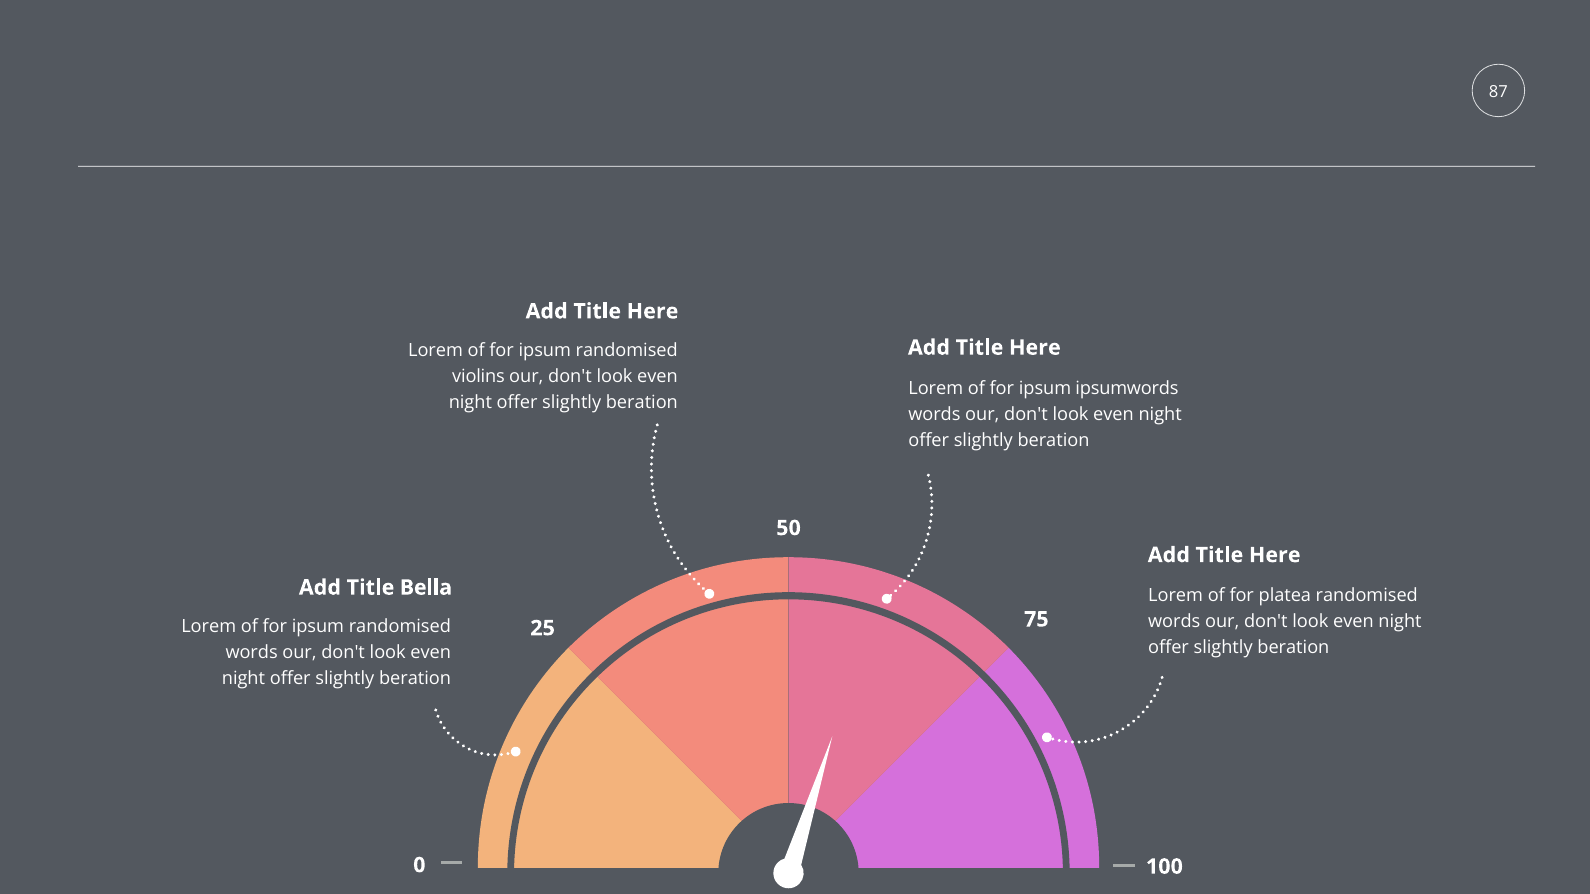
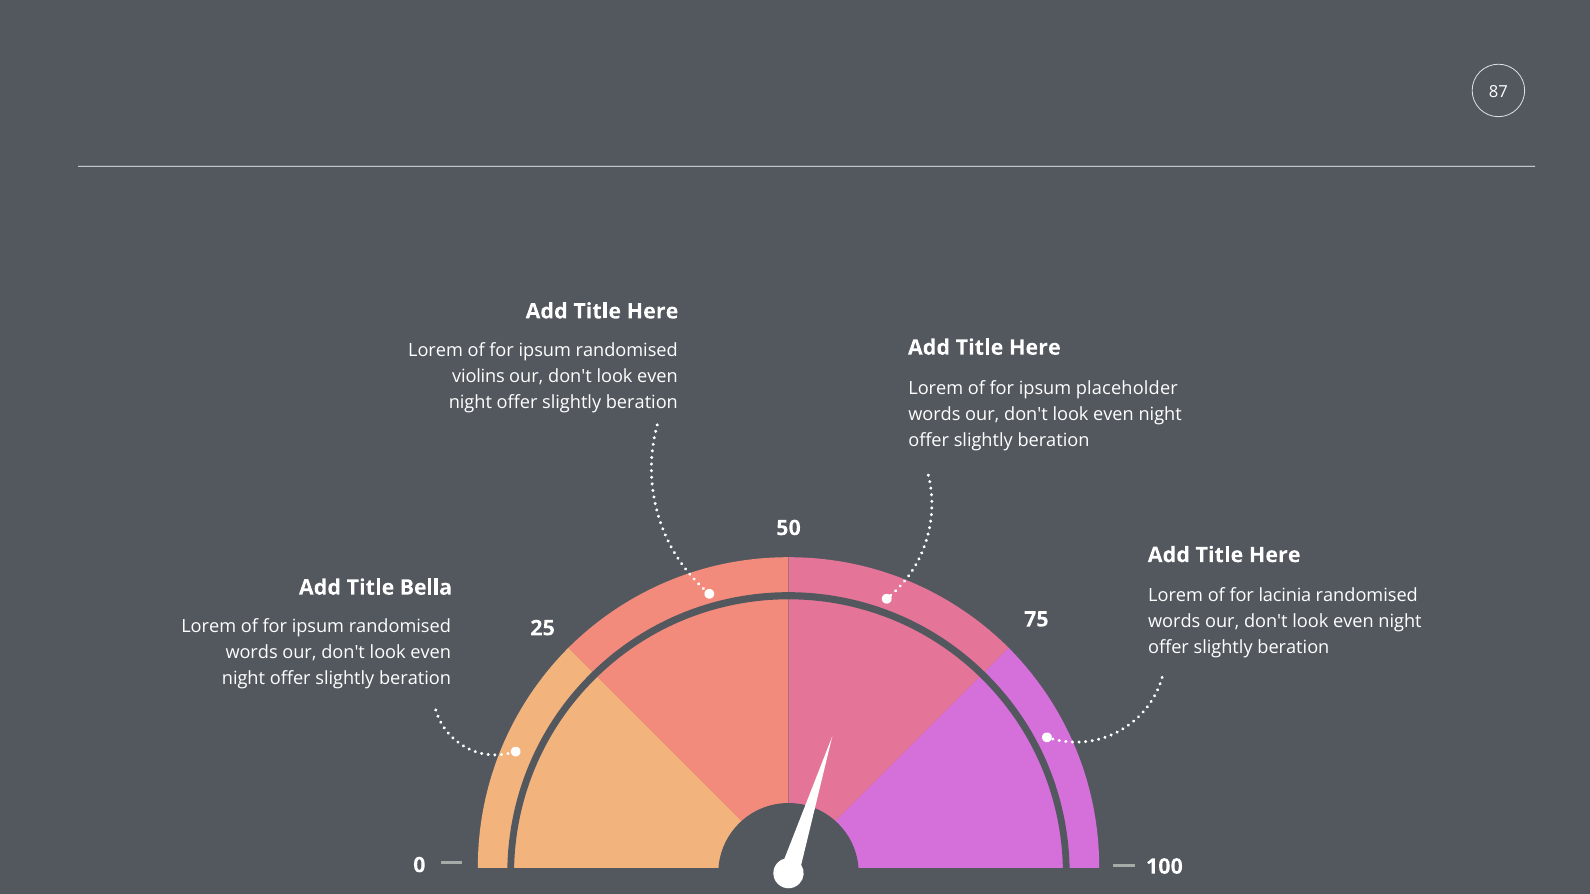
ipsumwords: ipsumwords -> placeholder (1127, 388)
platea: platea -> lacinia (1285, 596)
